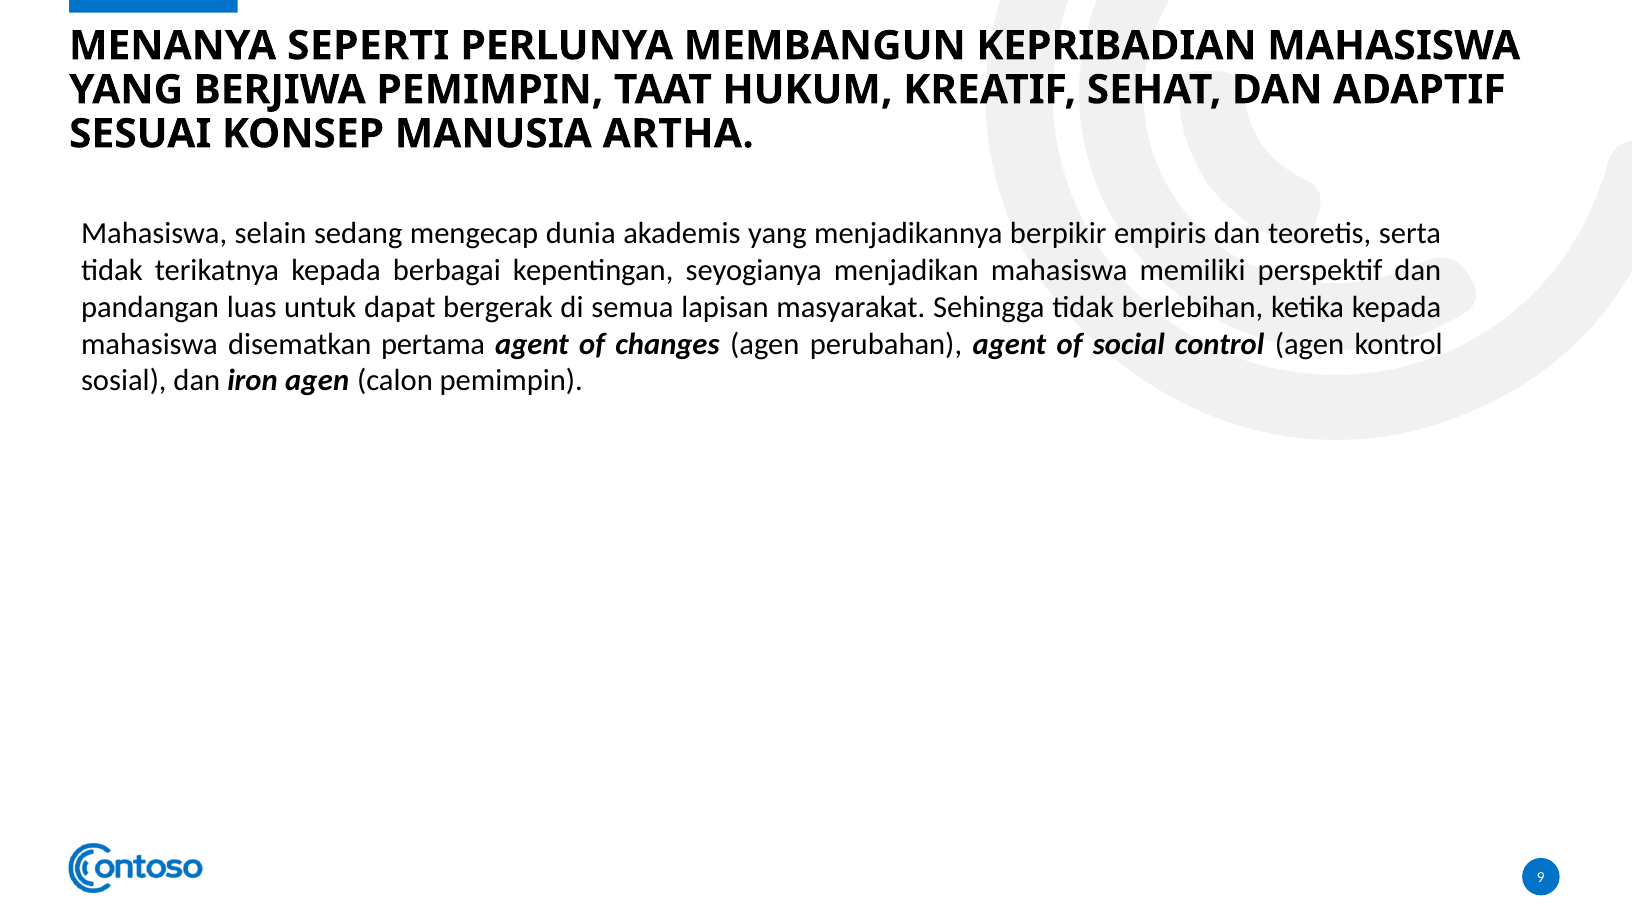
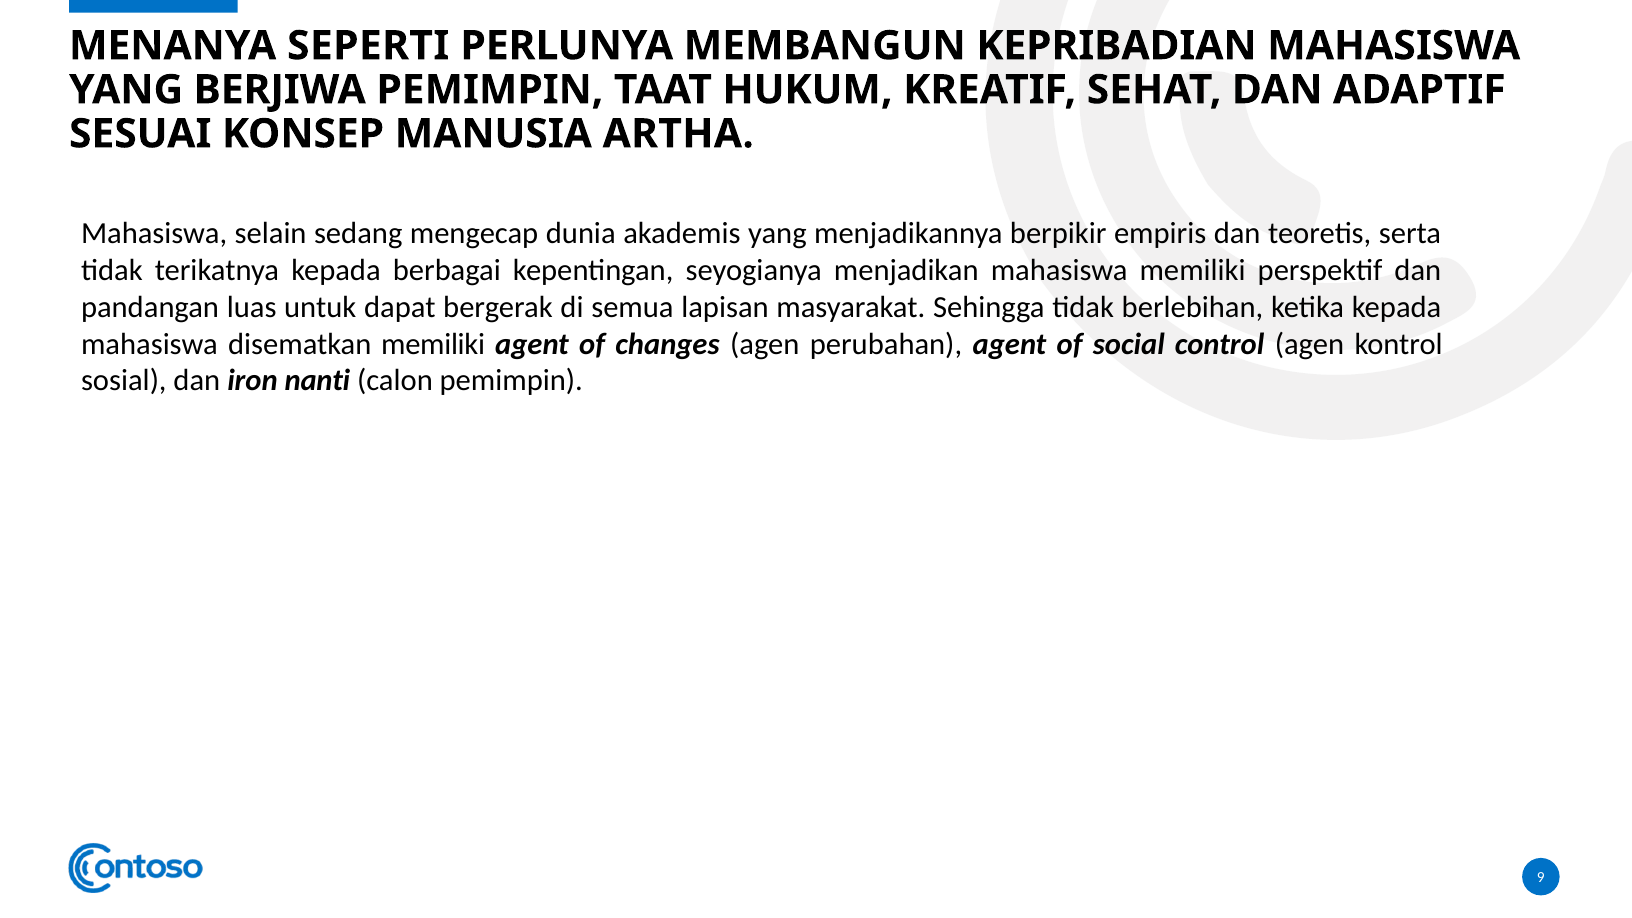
disematkan pertama: pertama -> memiliki (433, 344)
iron agen: agen -> nanti (317, 381)
